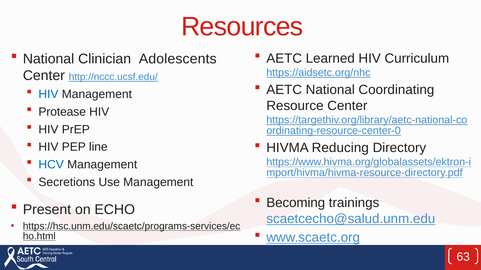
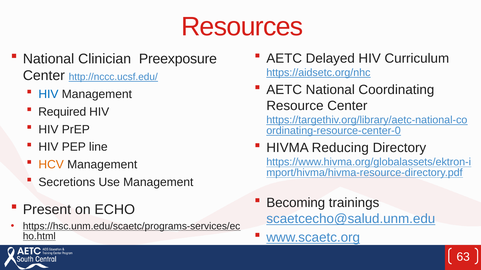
Adolescents: Adolescents -> Preexposure (178, 59)
Learned: Learned -> Delayed (330, 58)
Protease: Protease -> Required (62, 112)
HCV colour: blue -> orange (51, 165)
